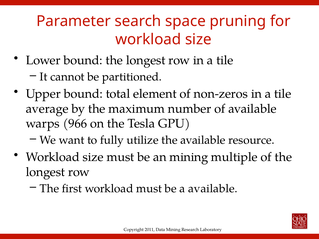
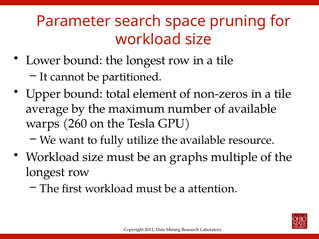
966: 966 -> 260 (75, 124)
an mining: mining -> graphs (189, 157)
a available: available -> attention (213, 189)
